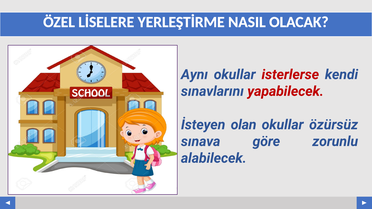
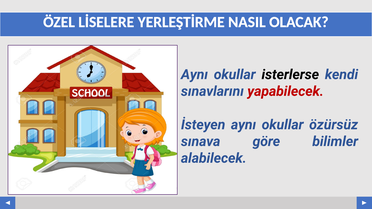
isterlerse colour: red -> black (290, 75)
İsteyen olan: olan -> aynı (244, 125)
zorunlu: zorunlu -> bilimler (335, 142)
